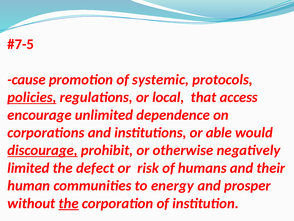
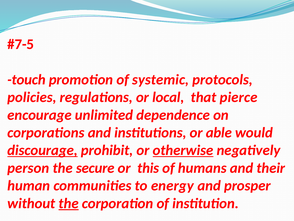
cause: cause -> touch (26, 79)
policies underline: present -> none (32, 97)
access: access -> pierce (239, 97)
otherwise underline: none -> present (183, 150)
limited: limited -> person (28, 168)
defect: defect -> secure (95, 168)
risk: risk -> this (148, 168)
